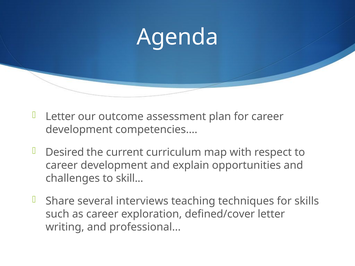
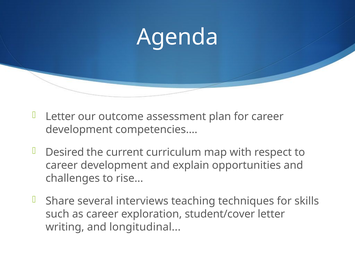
skill: skill -> rise (130, 178)
defined/cover: defined/cover -> student/cover (220, 214)
professional: professional -> longitudinal (145, 227)
